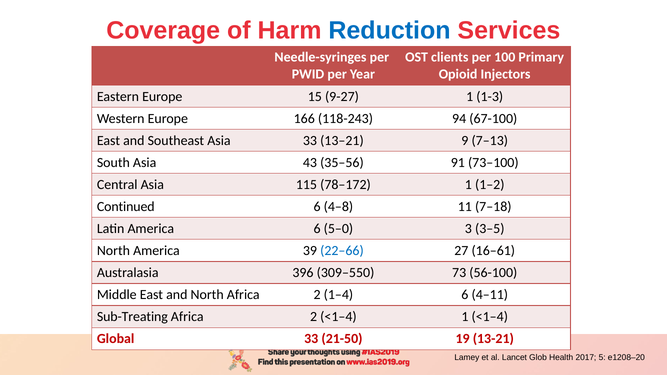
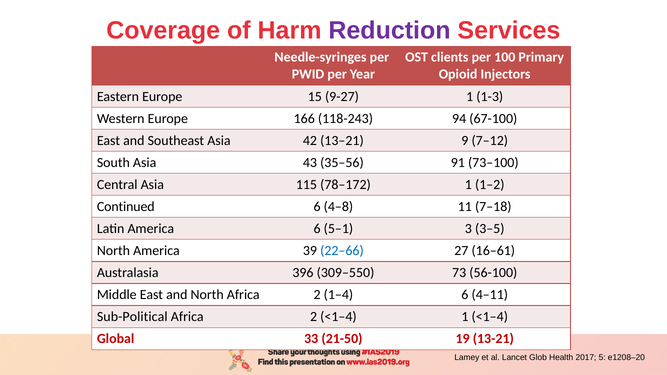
Reduction colour: blue -> purple (389, 31)
Asia 33: 33 -> 42 (310, 141)
7–13: 7–13 -> 7–12 (490, 141)
5–0: 5–0 -> 5–1 (338, 229)
Sub-Treating: Sub-Treating -> Sub-Political (132, 317)
